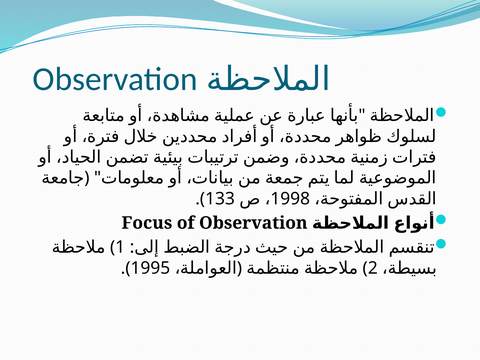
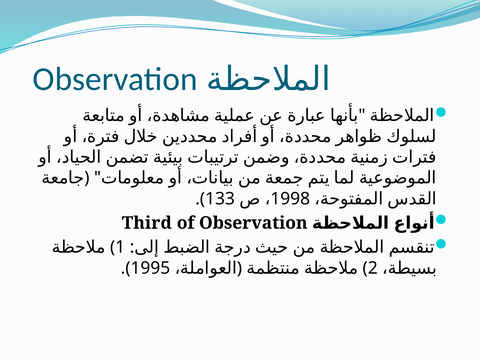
Focus: Focus -> Third (147, 223)
